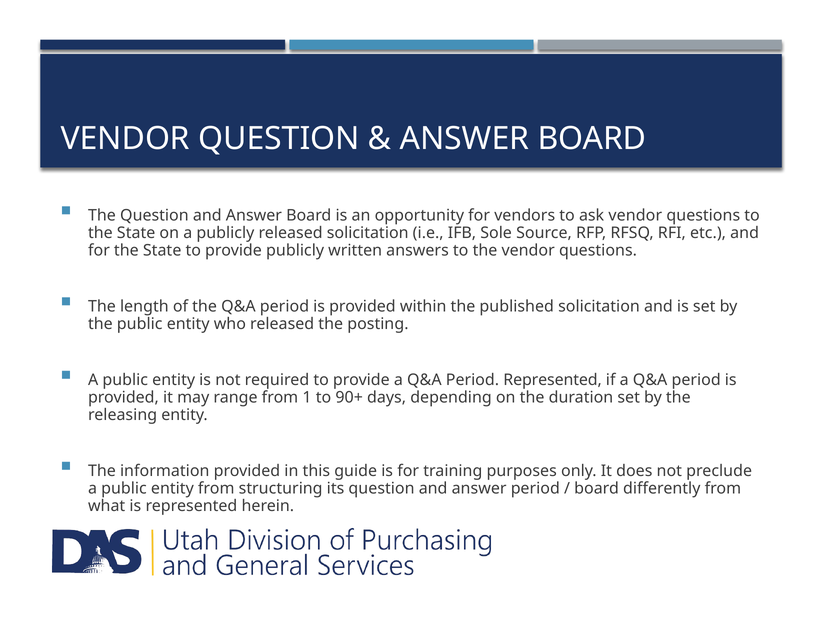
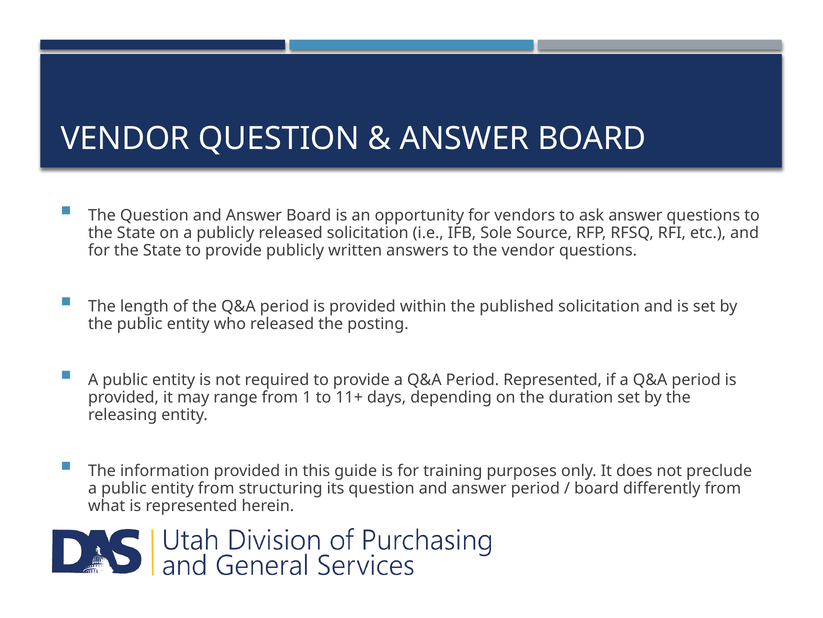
ask vendor: vendor -> answer (635, 215)
90+: 90+ -> 11+ (349, 397)
